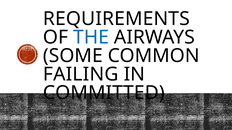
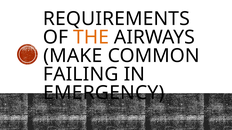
THE colour: blue -> orange (91, 37)
SOME: SOME -> MAKE (73, 56)
COMMITTED: COMMITTED -> EMERGENCY (104, 93)
